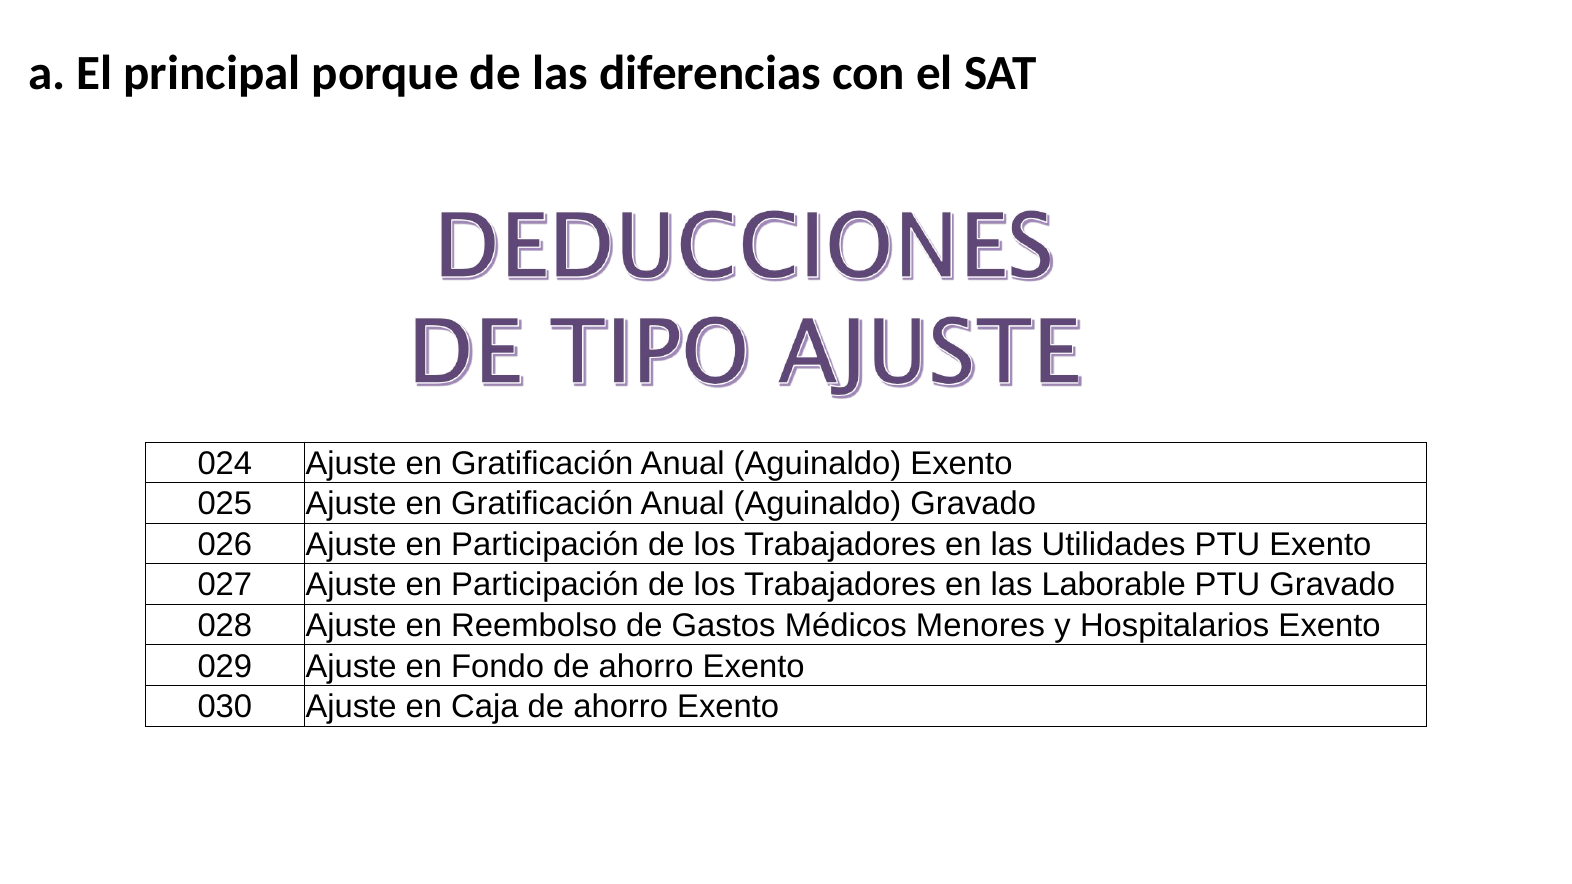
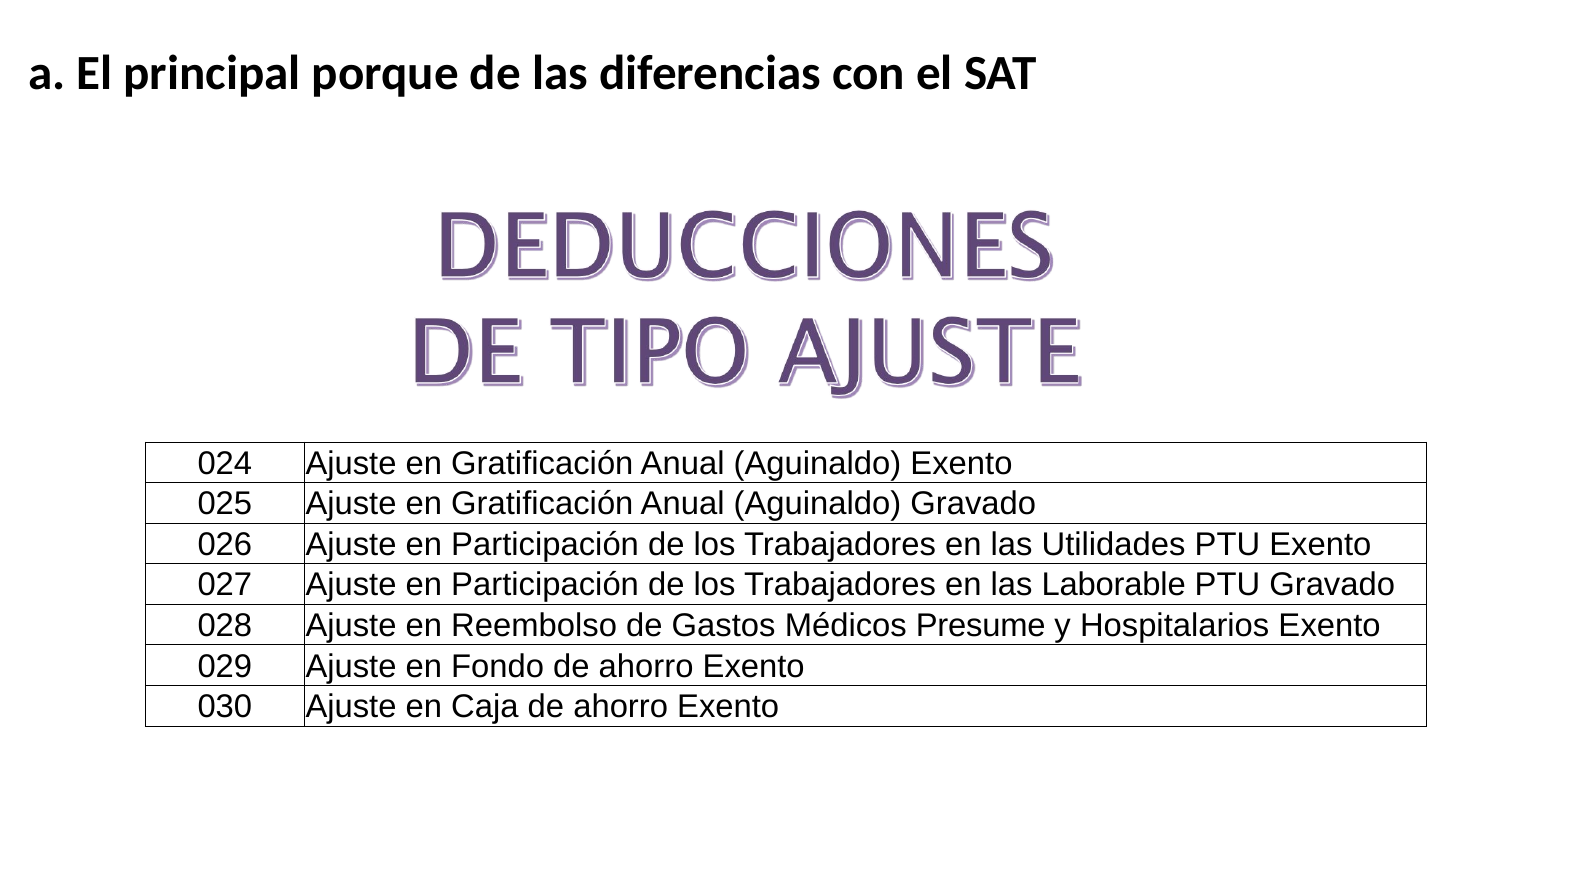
Menores: Menores -> Presume (981, 626)
